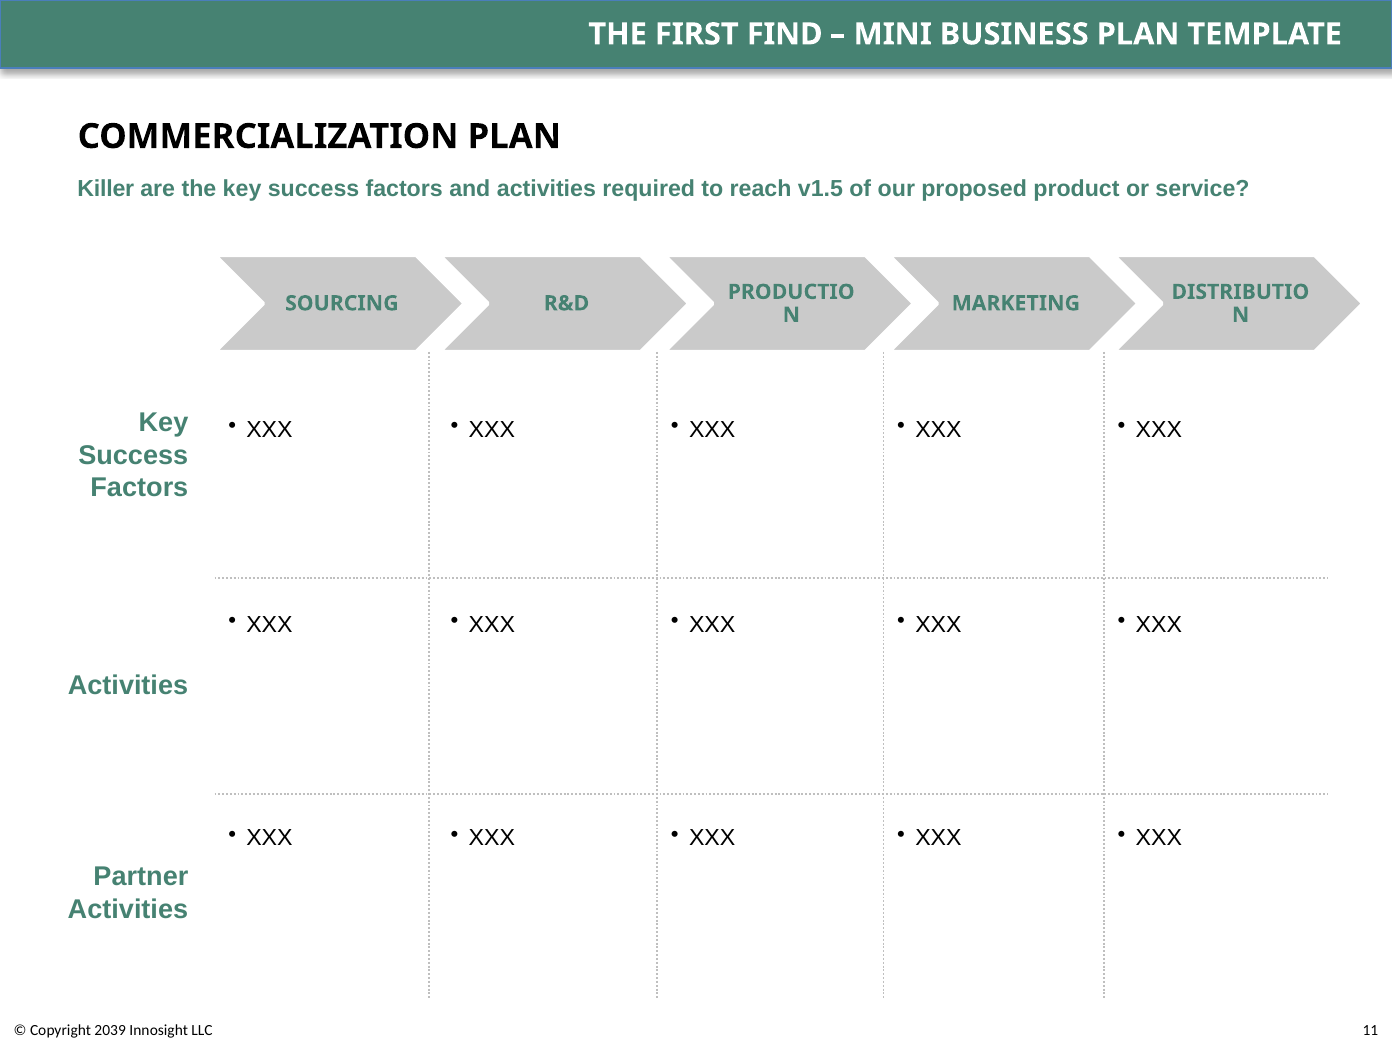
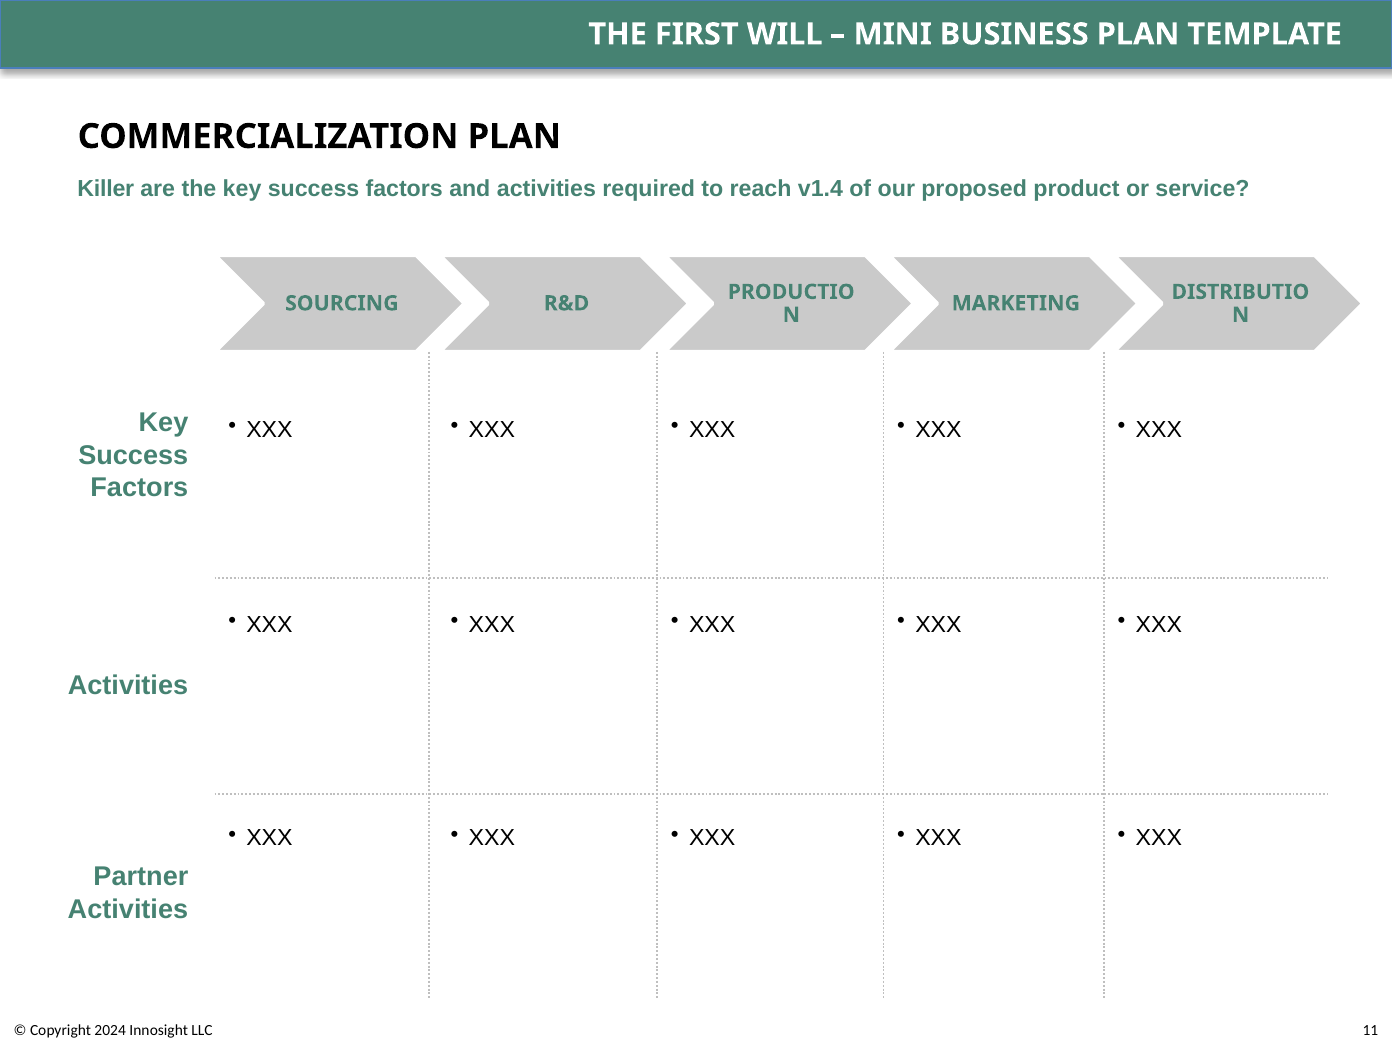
FIND: FIND -> WILL (785, 34)
v1.5: v1.5 -> v1.4 (820, 189)
2039: 2039 -> 2024 (110, 1030)
